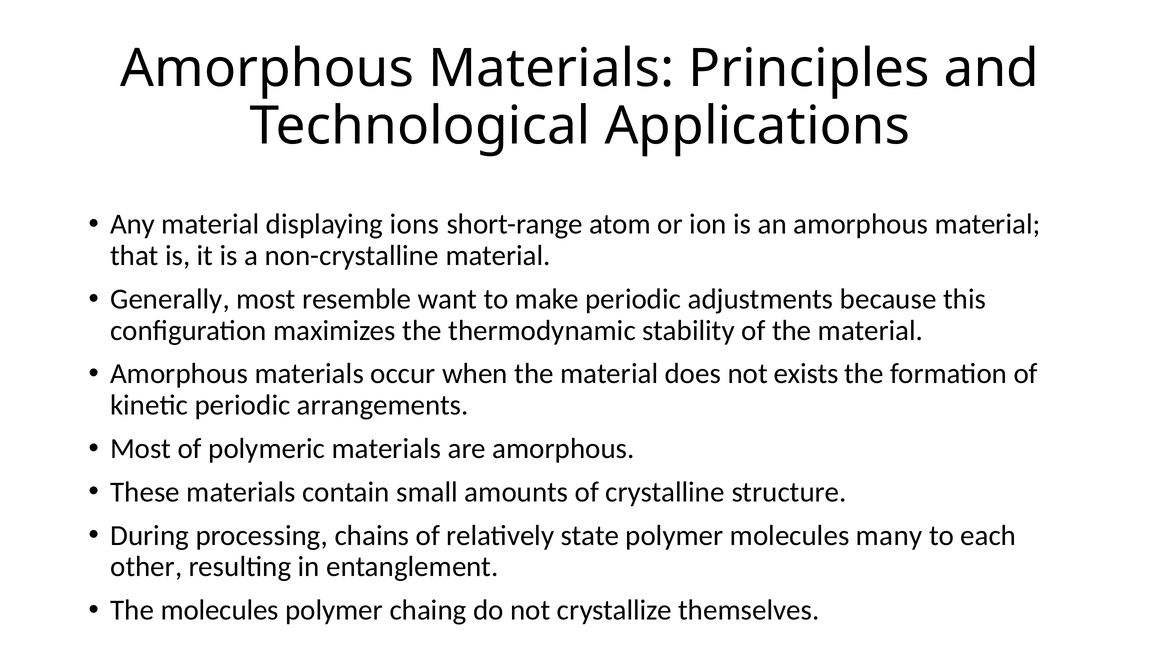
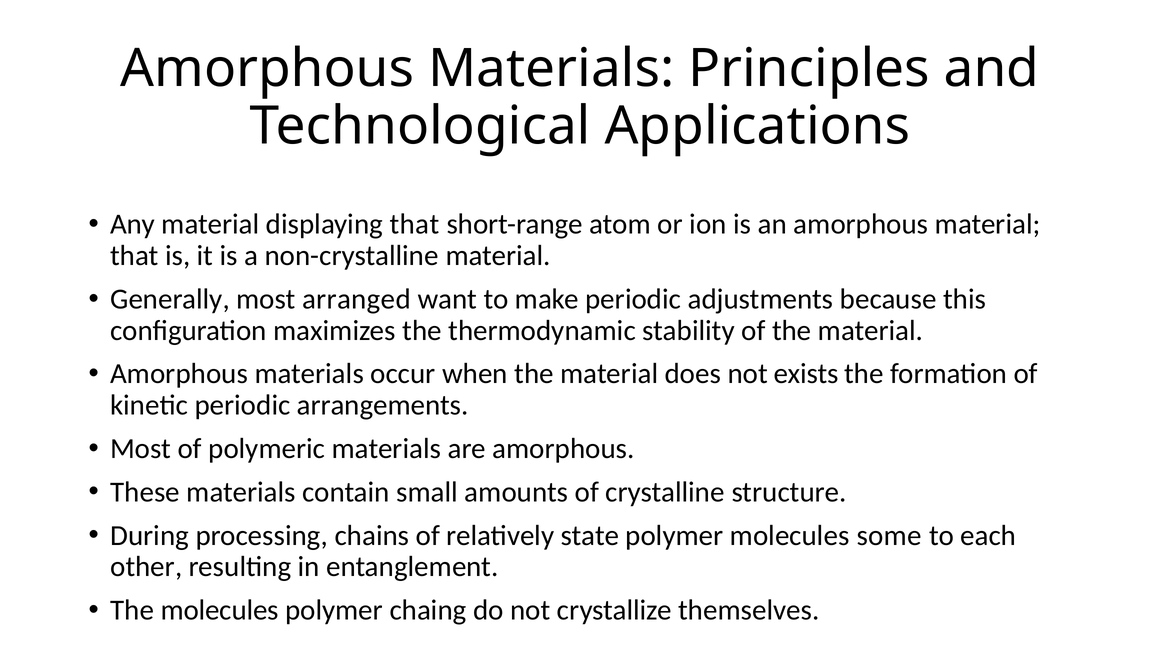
displaying ions: ions -> that (415, 224)
resemble: resemble -> arranged (357, 299)
many: many -> some (889, 536)
